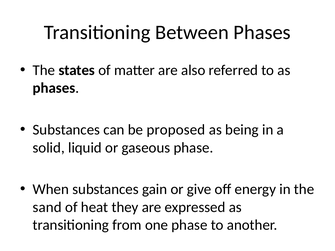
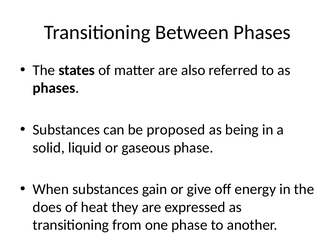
sand: sand -> does (47, 207)
